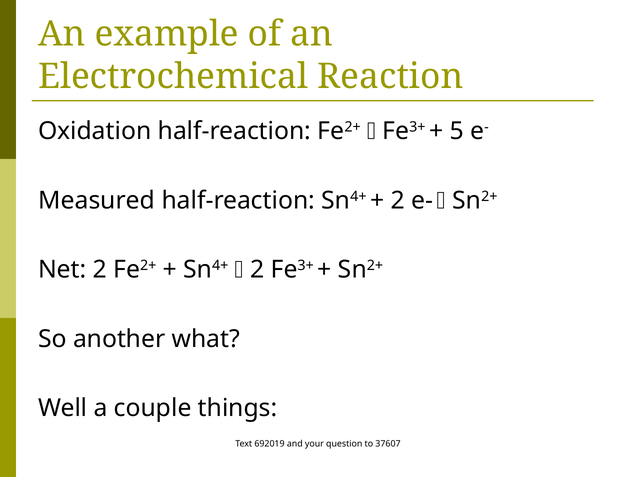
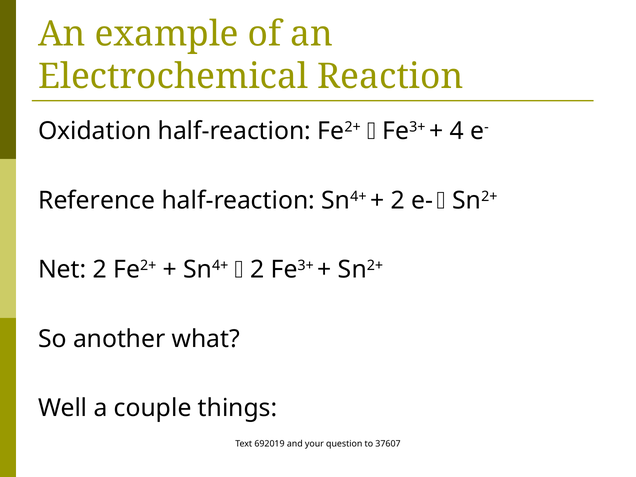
5: 5 -> 4 (457, 131)
Measured: Measured -> Reference (97, 200)
